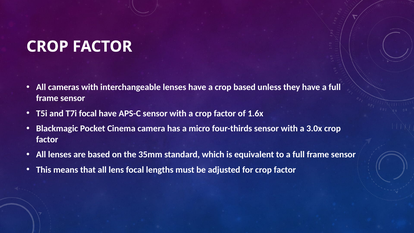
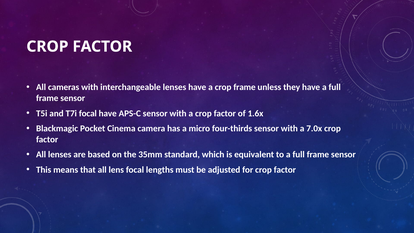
crop based: based -> frame (245, 87)
3.0x: 3.0x -> 7.0x (314, 128)
